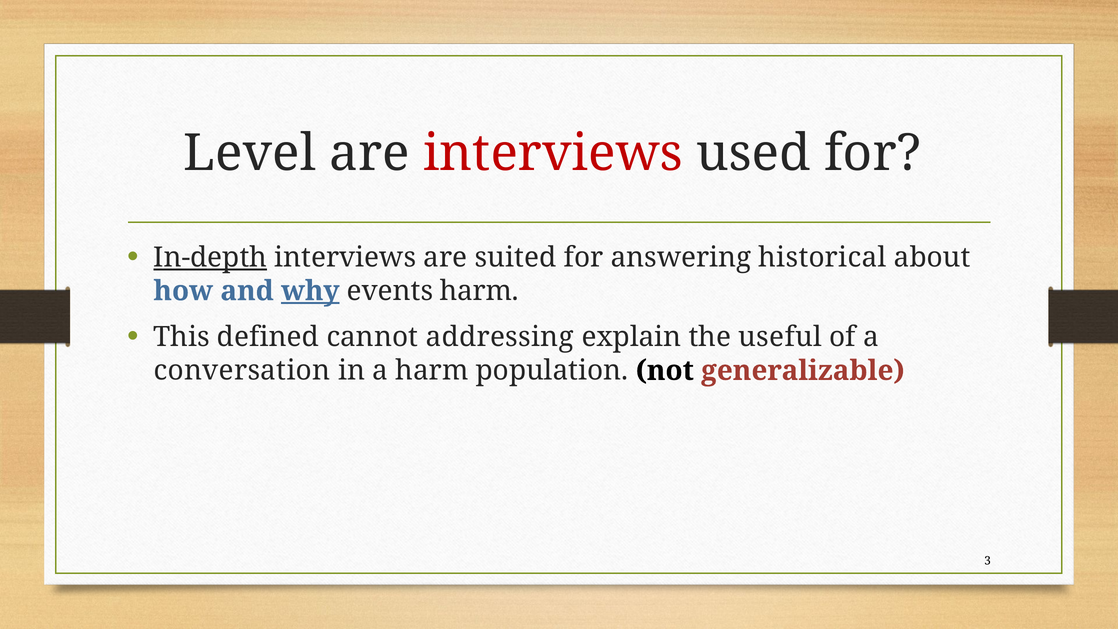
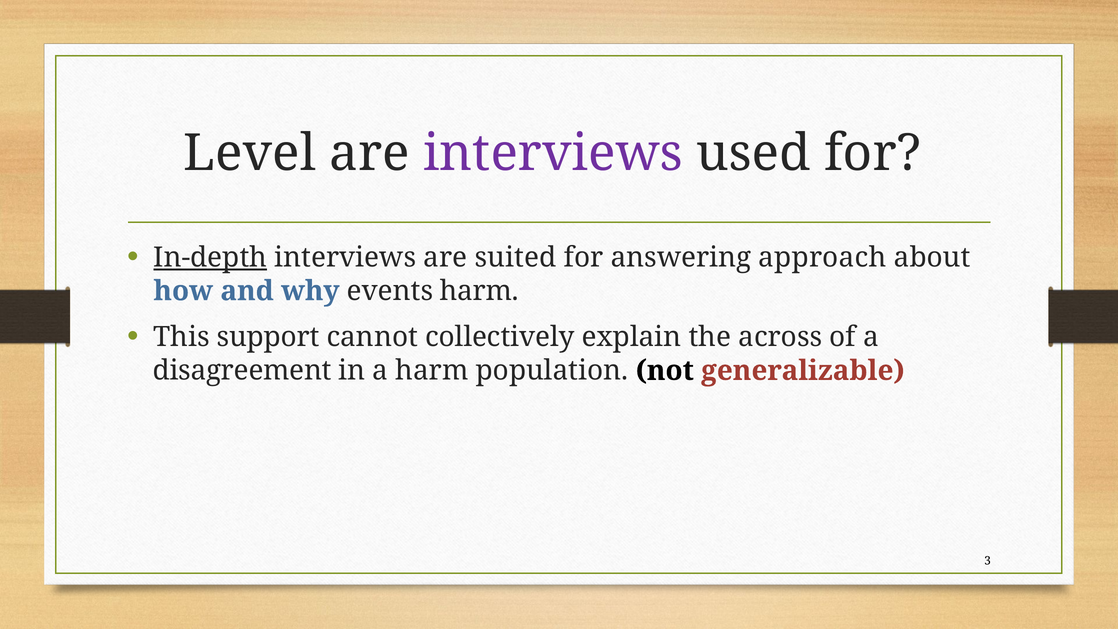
interviews colour: red -> purple (553, 153)
historical: historical -> approach (822, 257)
why underline: present -> none (310, 291)
defined: defined -> support (268, 337)
addressing: addressing -> collectively (500, 337)
useful: useful -> across (780, 337)
conversation: conversation -> disagreement (242, 371)
